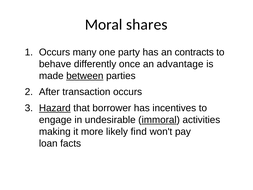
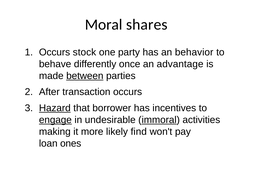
many: many -> stock (84, 52)
contracts: contracts -> behavior (194, 52)
engage underline: none -> present (55, 120)
facts: facts -> ones (71, 143)
